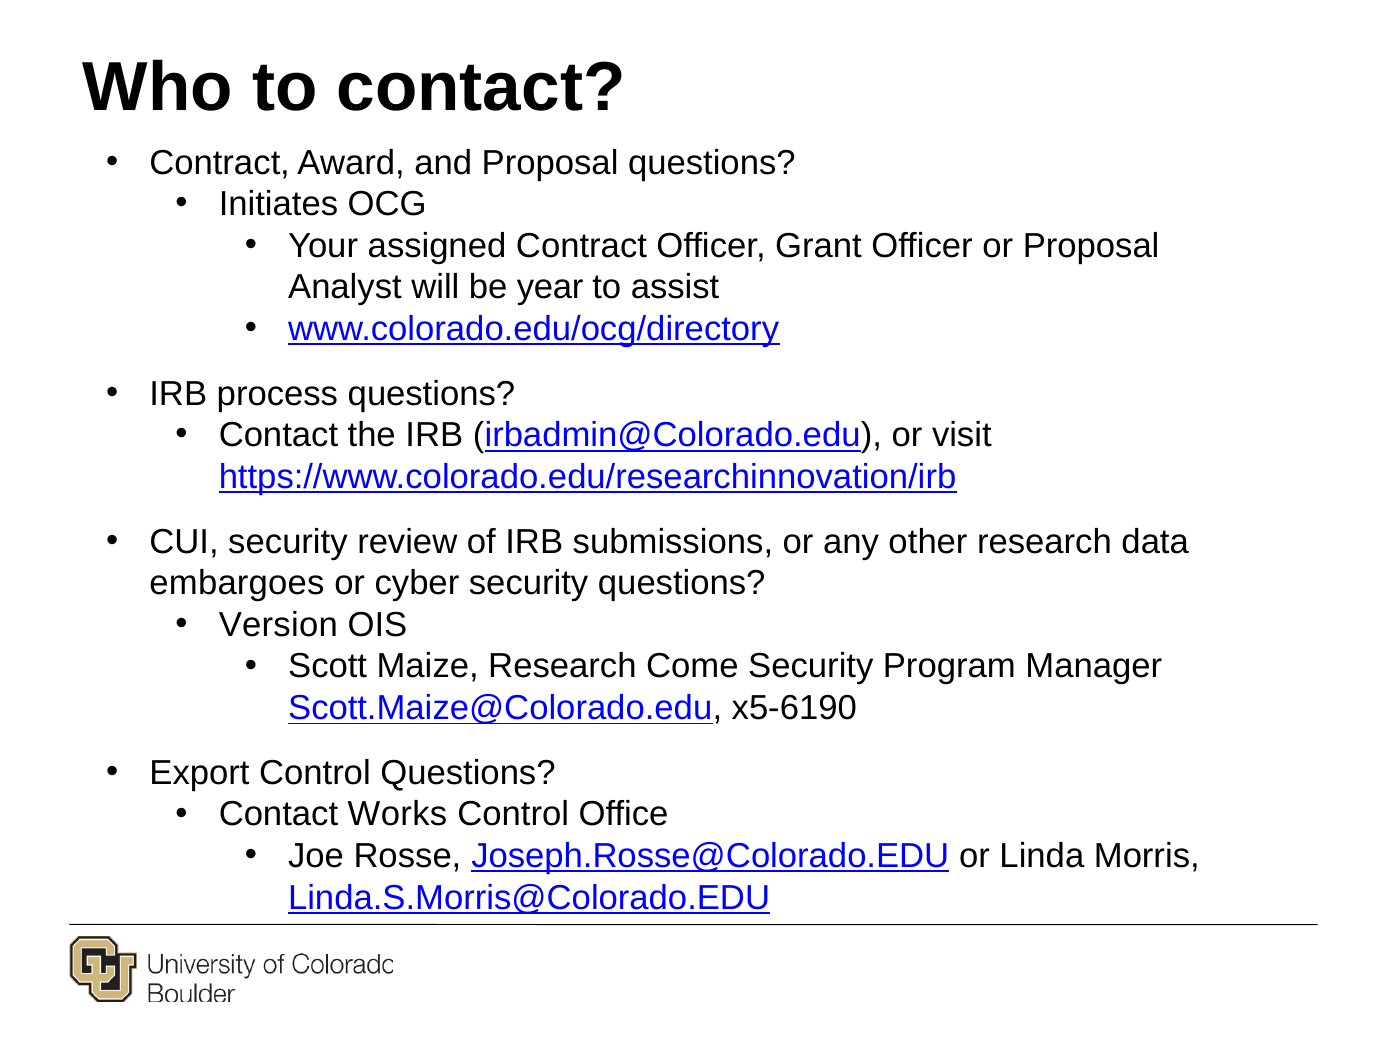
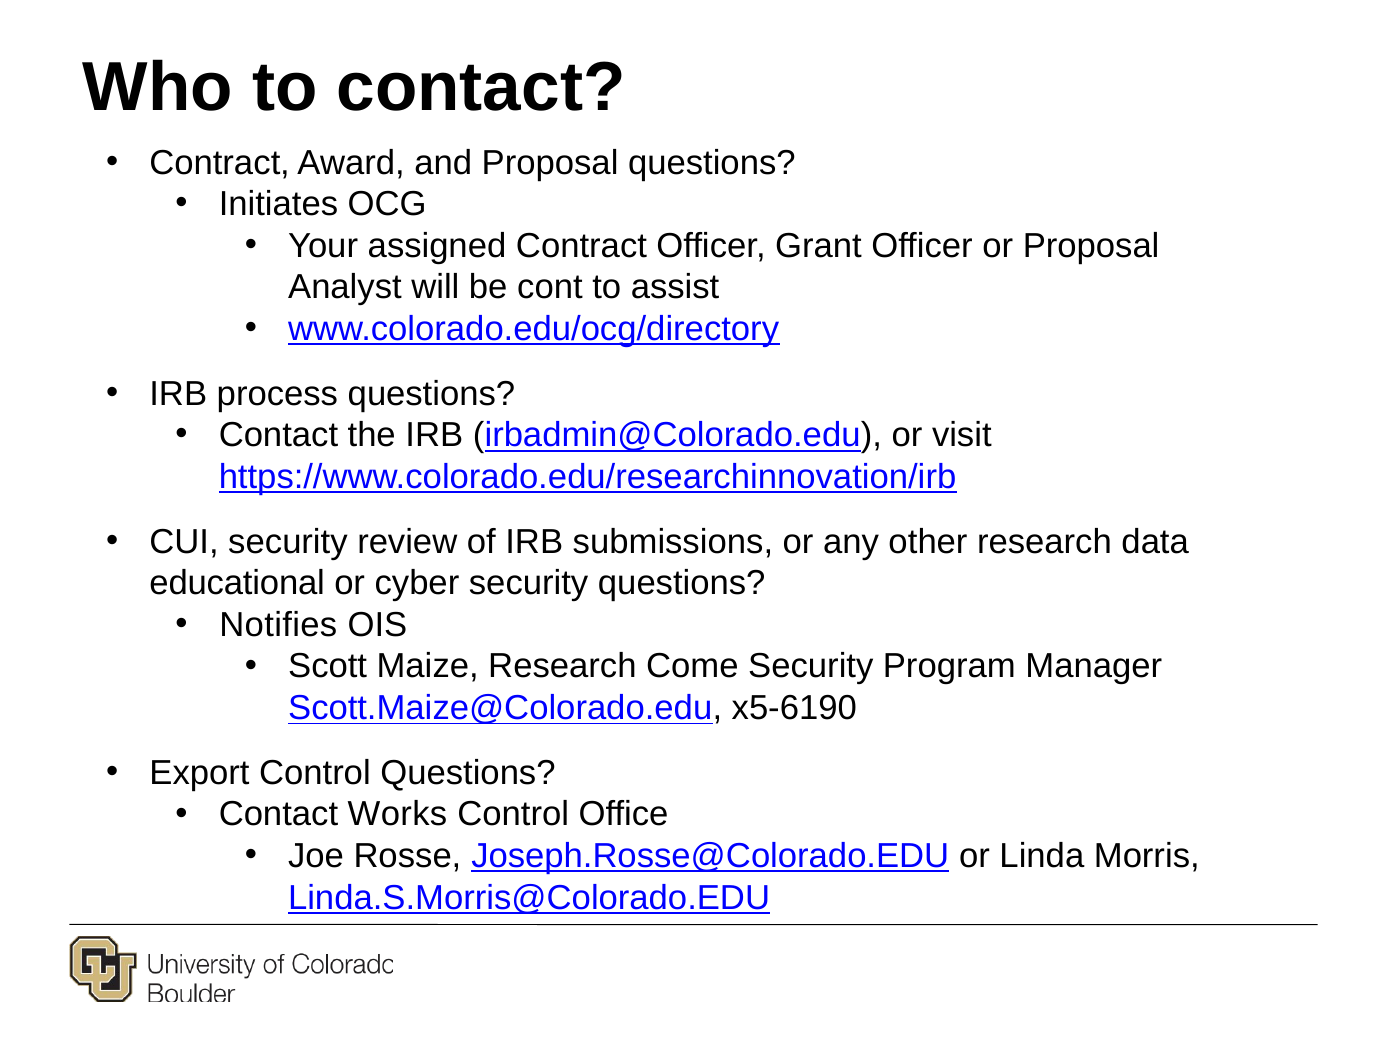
year: year -> cont (550, 288)
embargoes: embargoes -> educational (237, 583)
Version: Version -> Notifies (278, 625)
